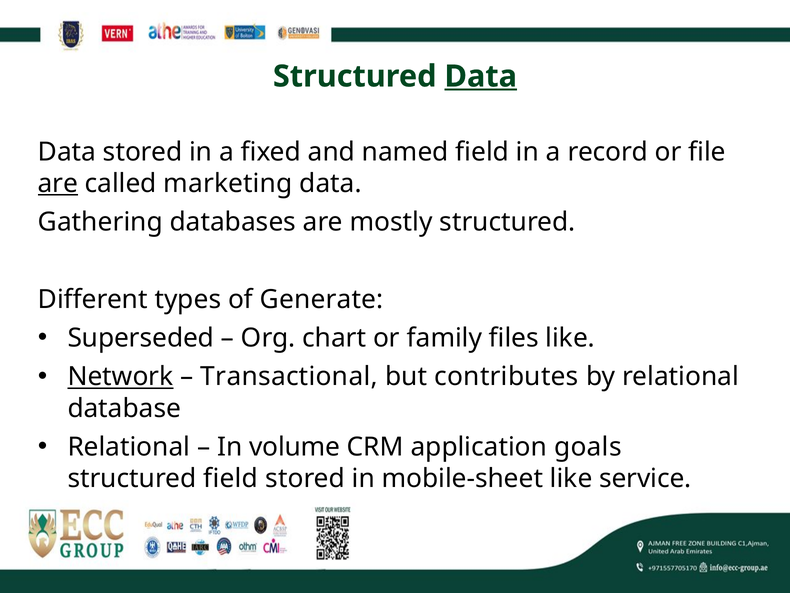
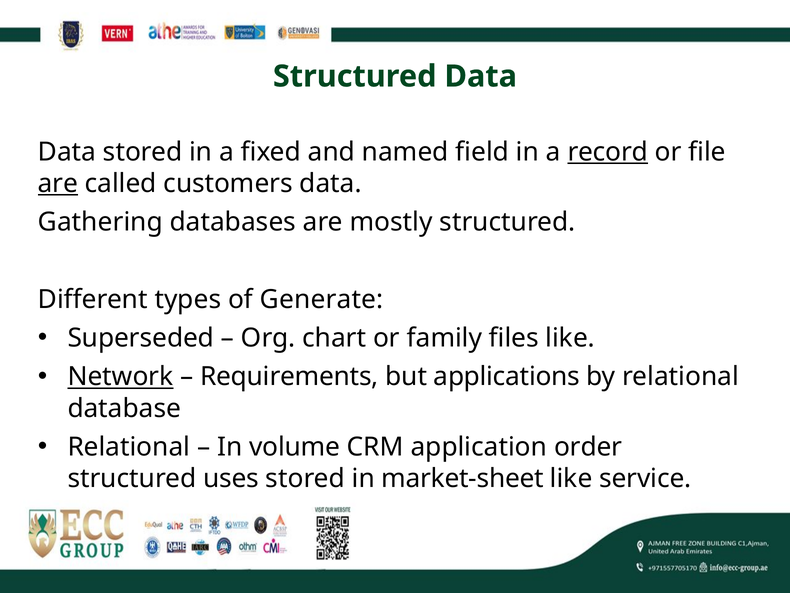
Data underline: present -> none (481, 76)
record underline: none -> present (608, 152)
marketing: marketing -> customers (228, 183)
Transactional: Transactional -> Requirements (289, 376)
contributes: contributes -> applications (507, 376)
goals: goals -> order (588, 447)
structured field: field -> uses (231, 478)
mobile-sheet: mobile-sheet -> market-sheet (462, 478)
